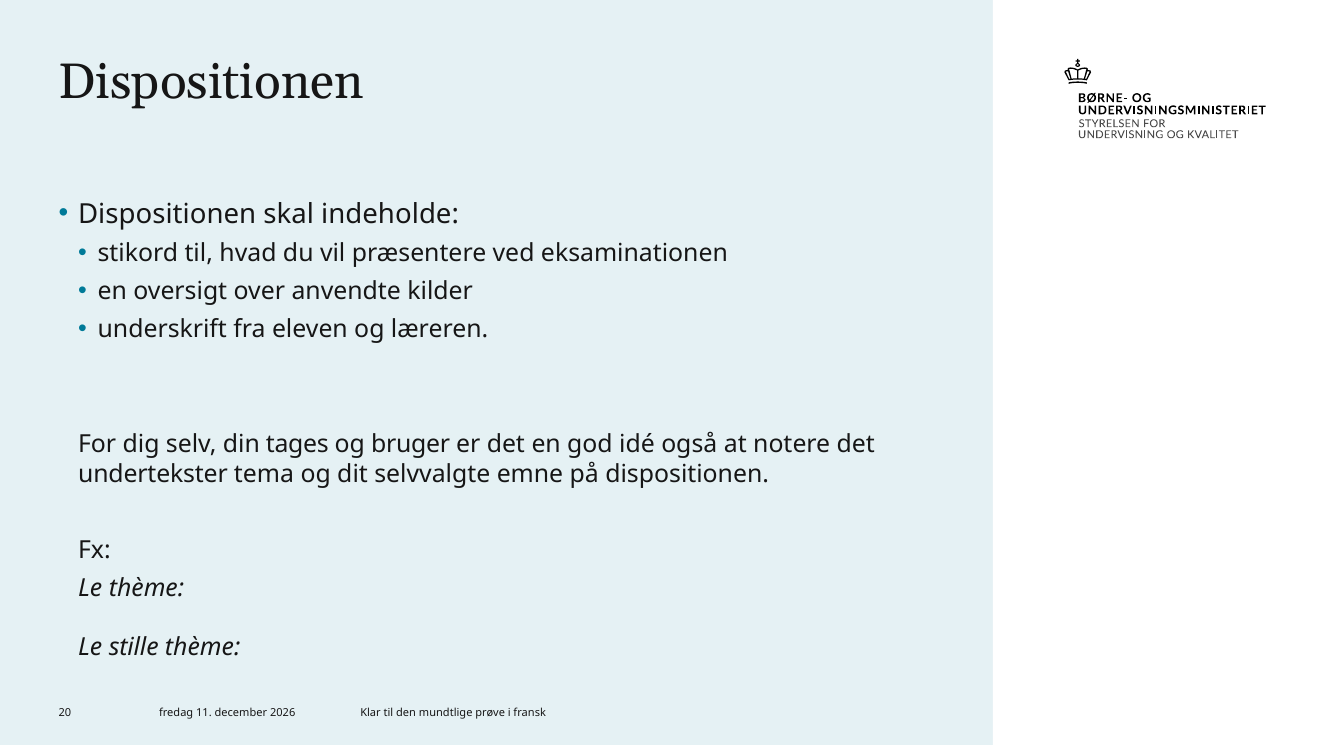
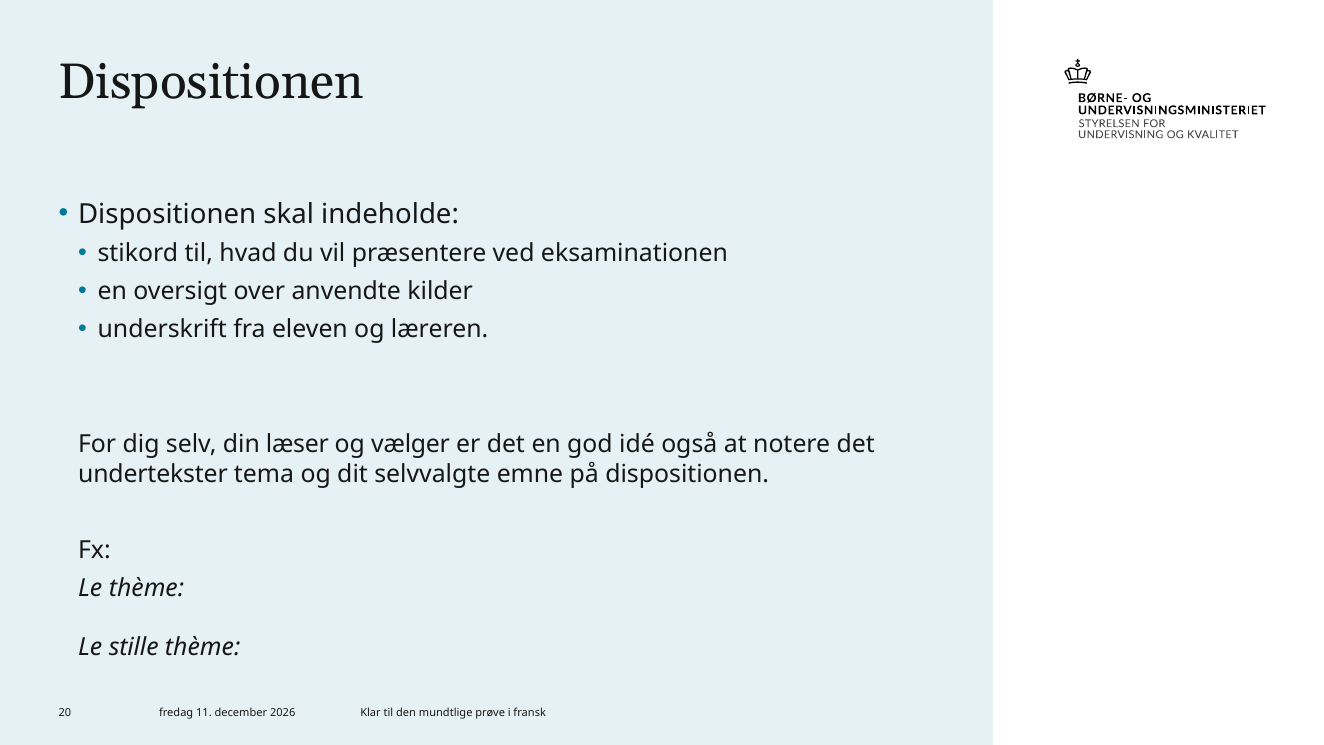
tages: tages -> læser (297, 444)
bruger: bruger -> vælger (411, 444)
